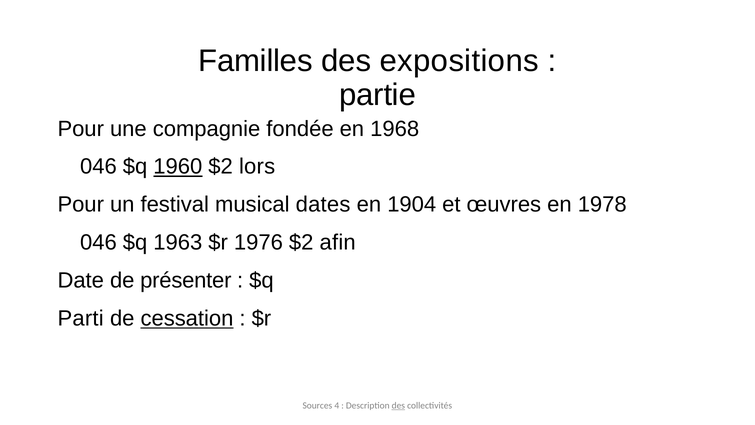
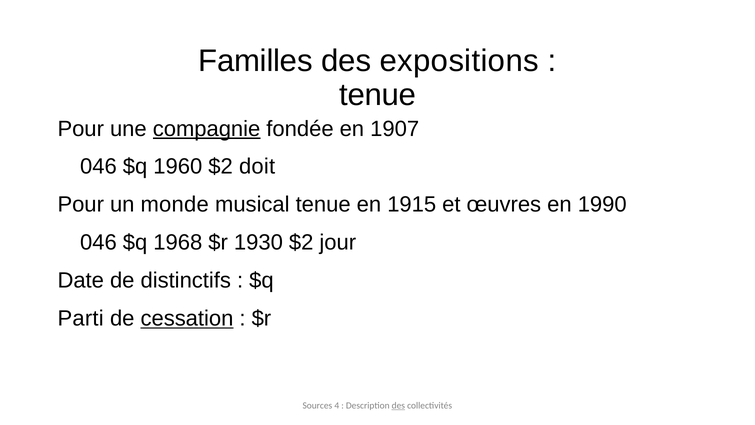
partie: partie -> tenue (378, 95)
compagnie underline: none -> present (207, 129)
1968: 1968 -> 1907 (395, 129)
1960 underline: present -> none (178, 167)
lors: lors -> doit (257, 167)
festival: festival -> monde (175, 205)
musical dates: dates -> tenue (323, 205)
1904: 1904 -> 1915 (412, 205)
1978: 1978 -> 1990 (602, 205)
1963: 1963 -> 1968 (178, 242)
1976: 1976 -> 1930 (258, 242)
afin: afin -> jour (338, 242)
présenter: présenter -> distinctifs (186, 280)
